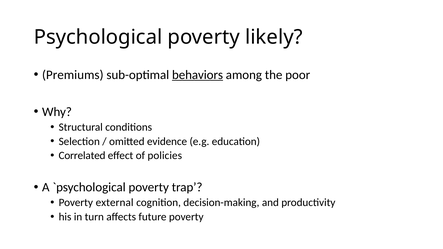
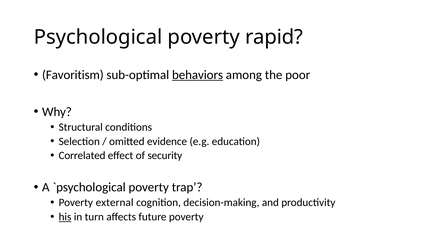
likely: likely -> rapid (274, 37)
Premiums: Premiums -> Favoritism (73, 75)
policies: policies -> security (165, 156)
his underline: none -> present (65, 217)
